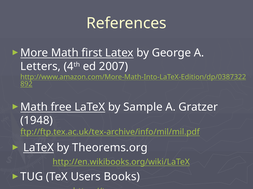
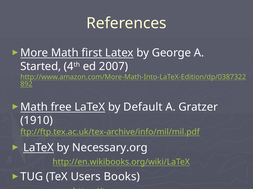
Letters: Letters -> Started (41, 67)
Sample: Sample -> Default (143, 107)
1948: 1948 -> 1910 (37, 121)
Theorems.org: Theorems.org -> Necessary.org (110, 148)
